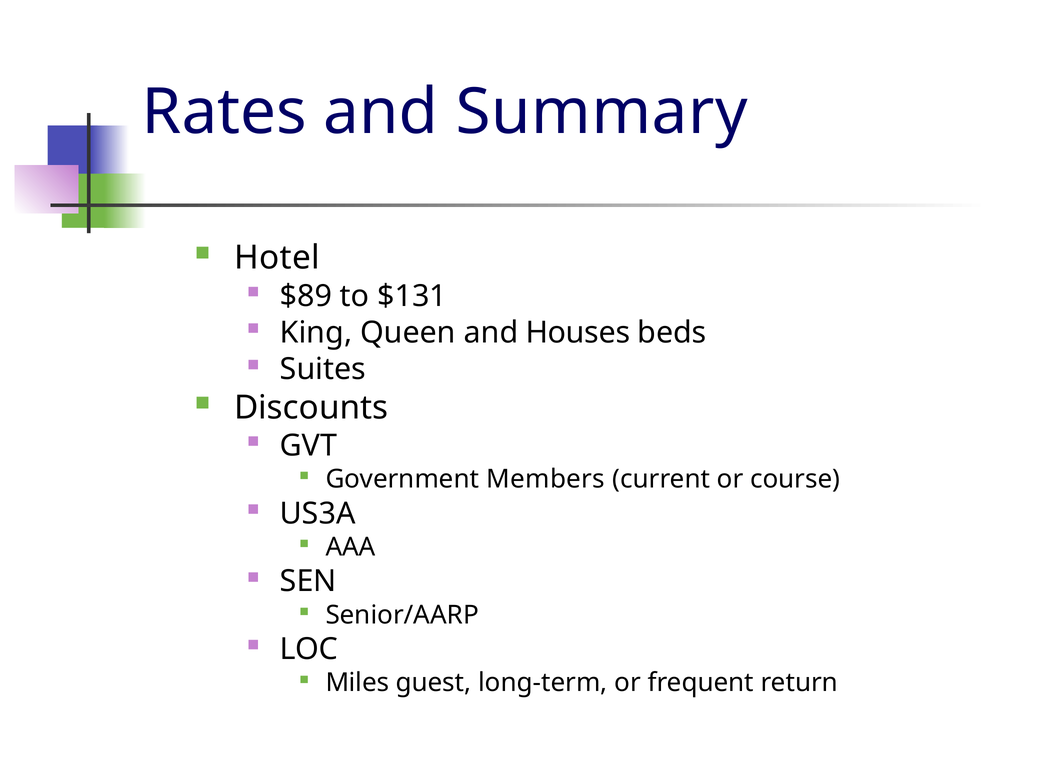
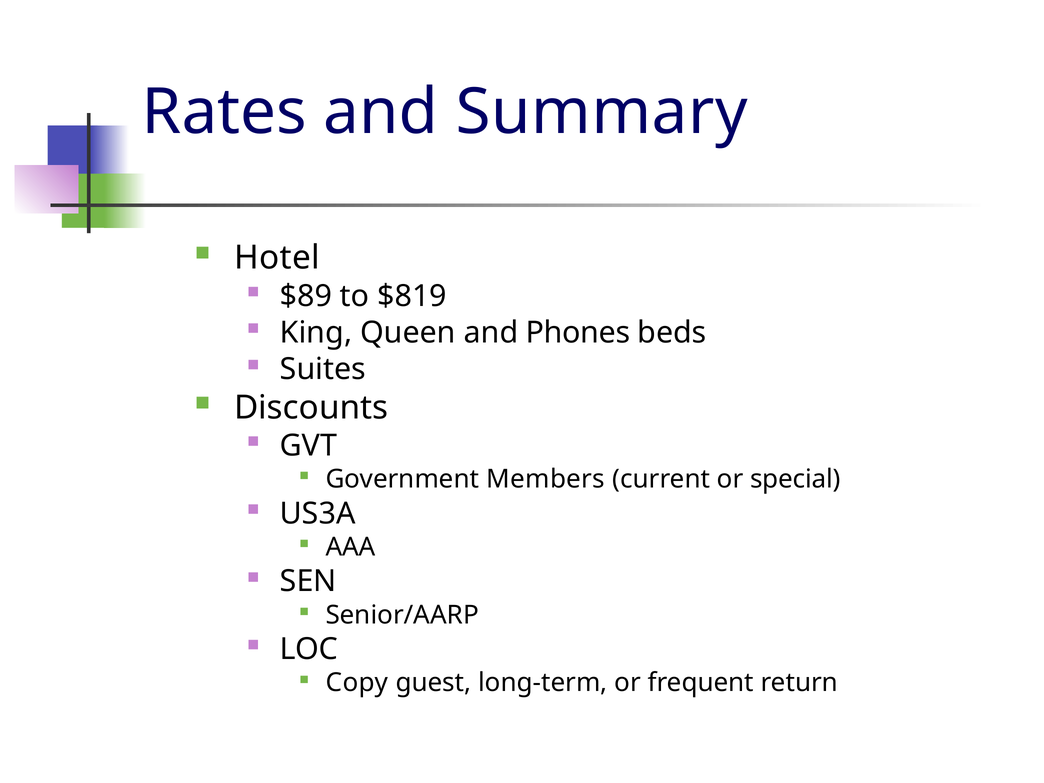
$131: $131 -> $819 (412, 296)
Houses: Houses -> Phones (578, 333)
course: course -> special (795, 479)
Miles: Miles -> Copy (357, 683)
